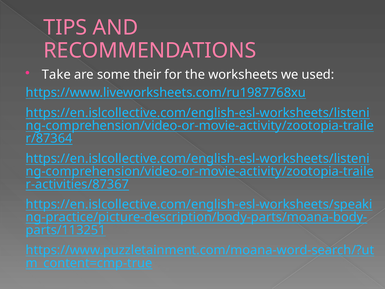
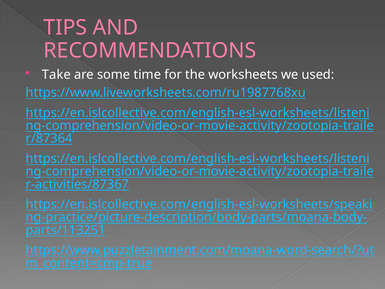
their: their -> time (147, 75)
